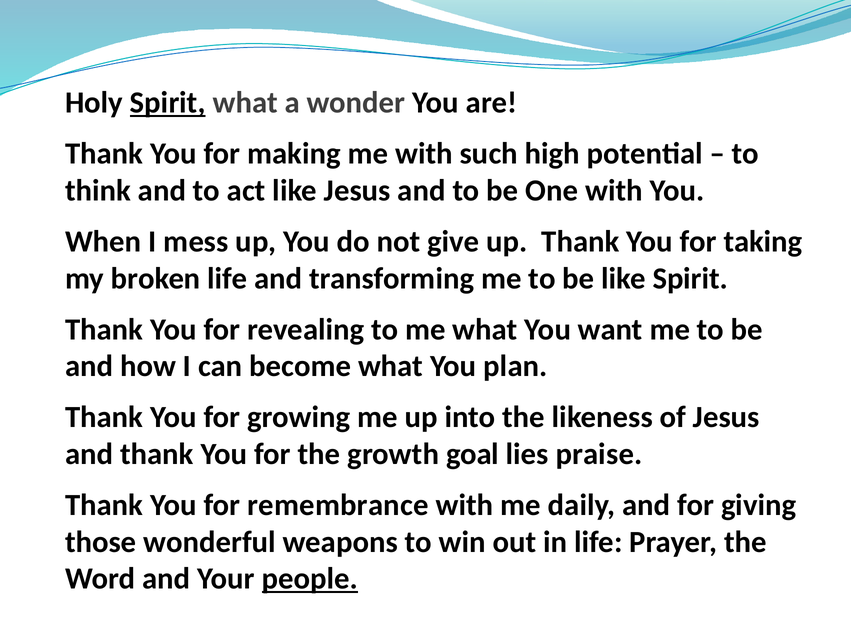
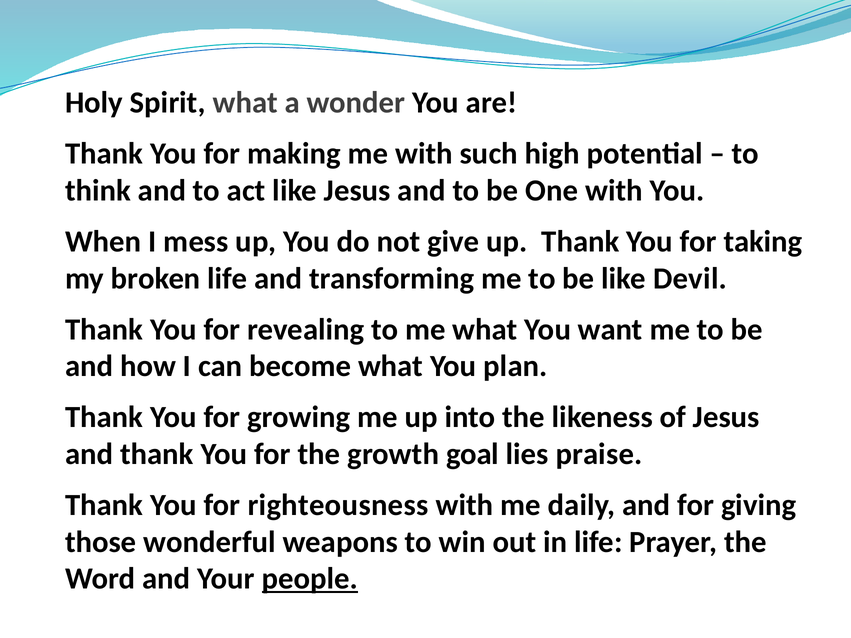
Spirit underline: present -> none (168, 103)
like Spirit: Spirit -> Devil (690, 279)
remembrance: remembrance -> righteousness (338, 505)
